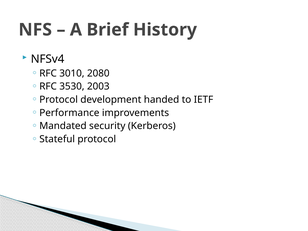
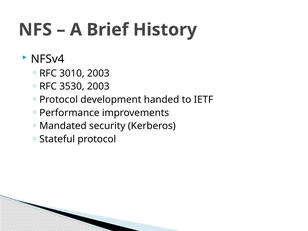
3010 2080: 2080 -> 2003 (98, 73)
